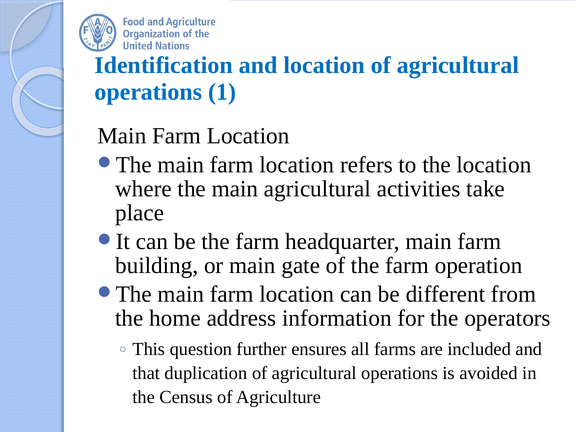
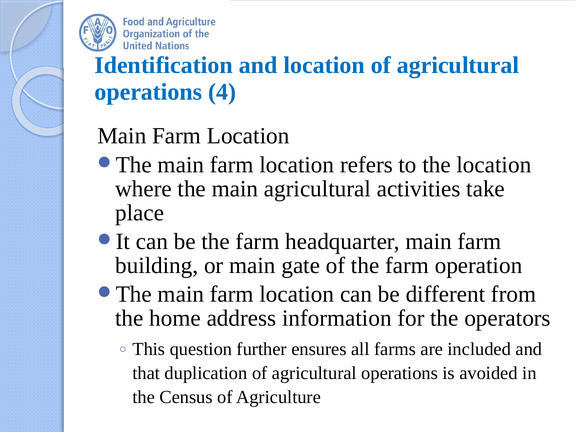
1: 1 -> 4 (222, 92)
